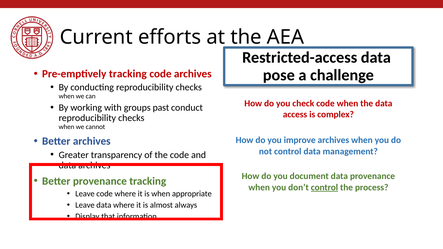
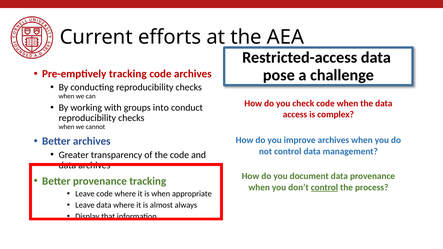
past: past -> into (161, 108)
